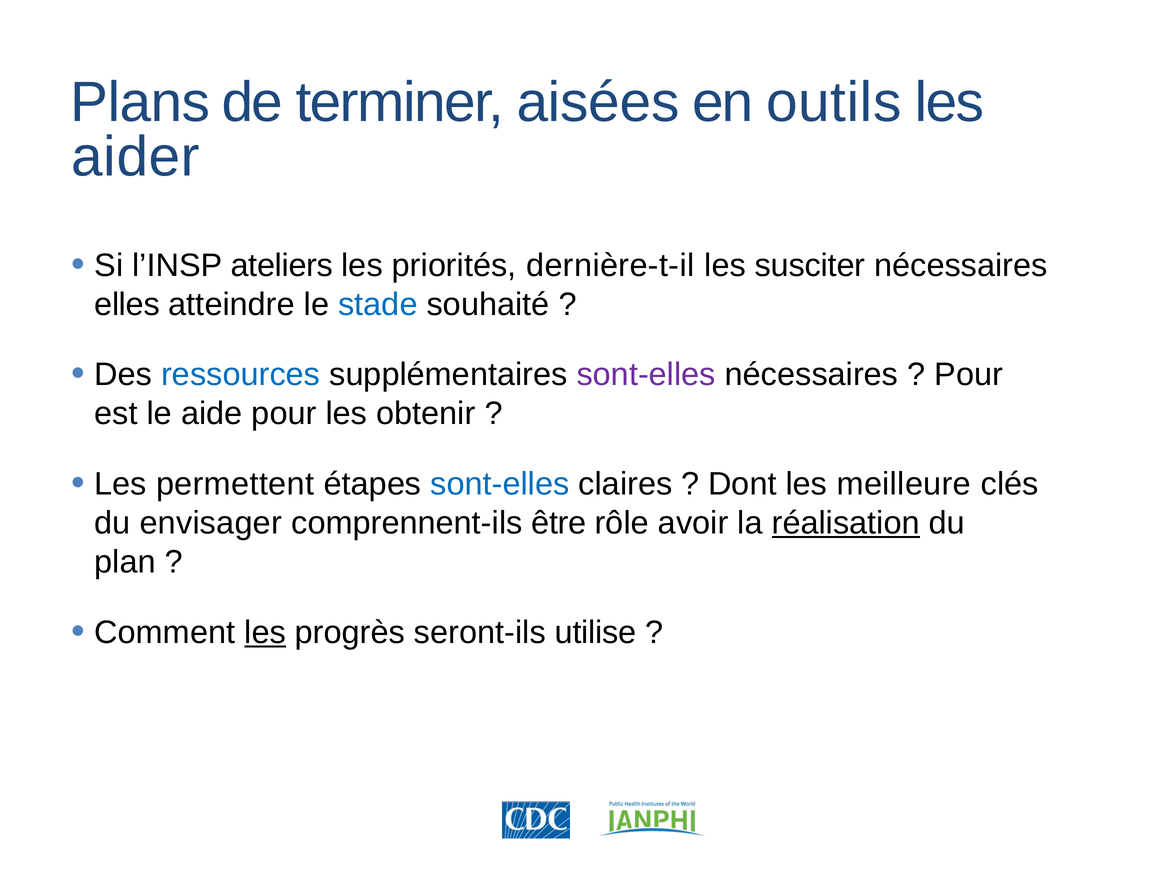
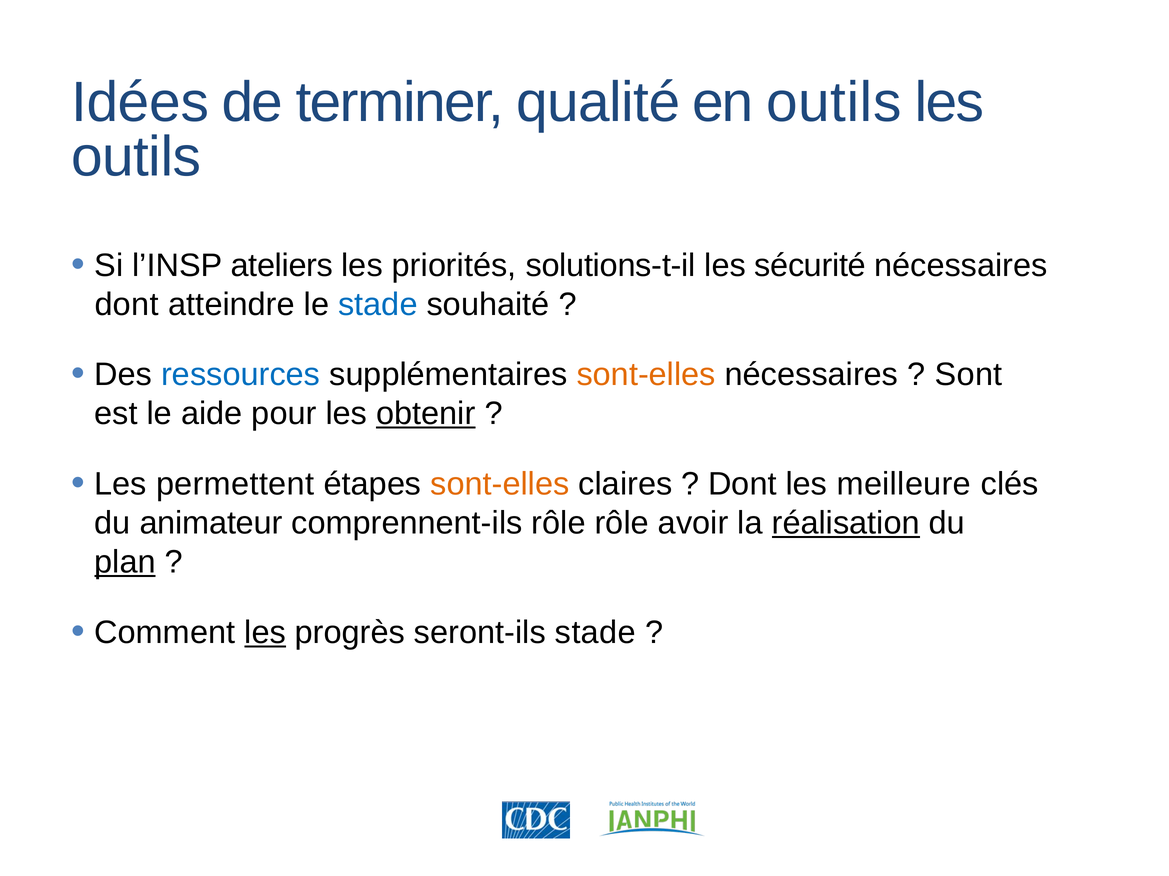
Plans: Plans -> Idées (140, 103)
aisées: aisées -> qualité (598, 103)
aider: aider -> outils (136, 157)
dernière-t-il: dernière-t-il -> solutions-t-il (611, 266)
susciter: susciter -> sécurité (810, 266)
elles: elles -> dont (127, 305)
sont-elles colour: purple -> orange (646, 375)
Pour: Pour -> Sont (969, 375)
obtenir underline: none -> present (426, 414)
sont-elles colour: blue -> orange (500, 485)
envisager: envisager -> animateur (211, 524)
comprennent-ils être: être -> rôle (559, 524)
plan underline: none -> present (125, 563)
seront-ils utilise: utilise -> stade (595, 633)
